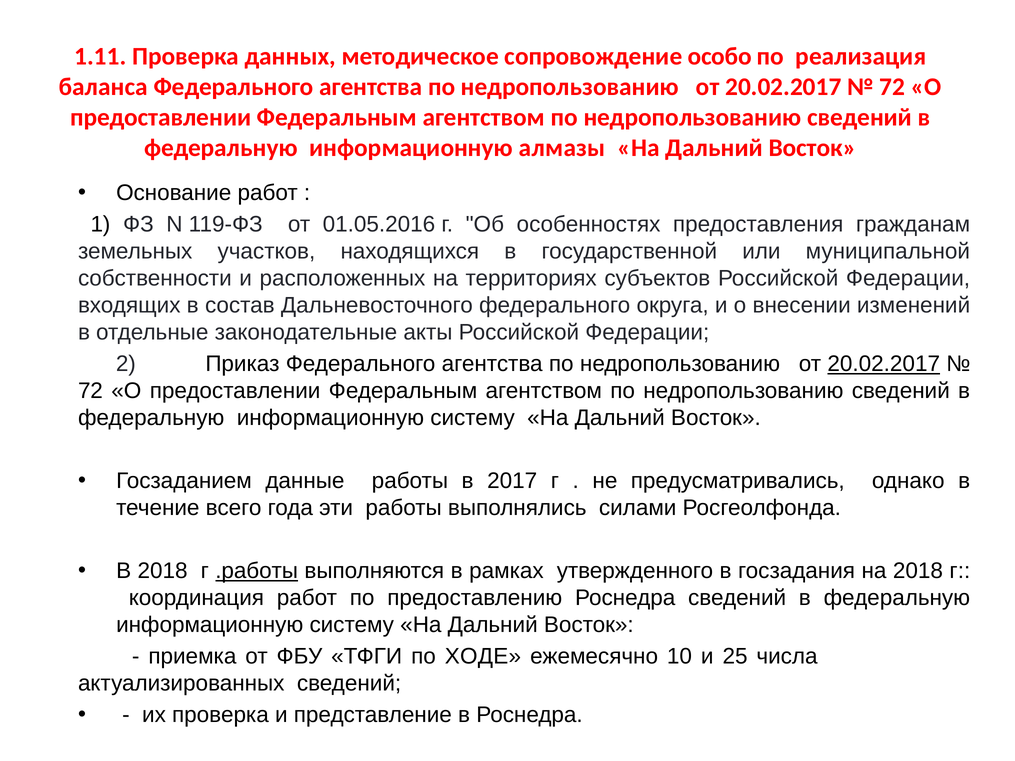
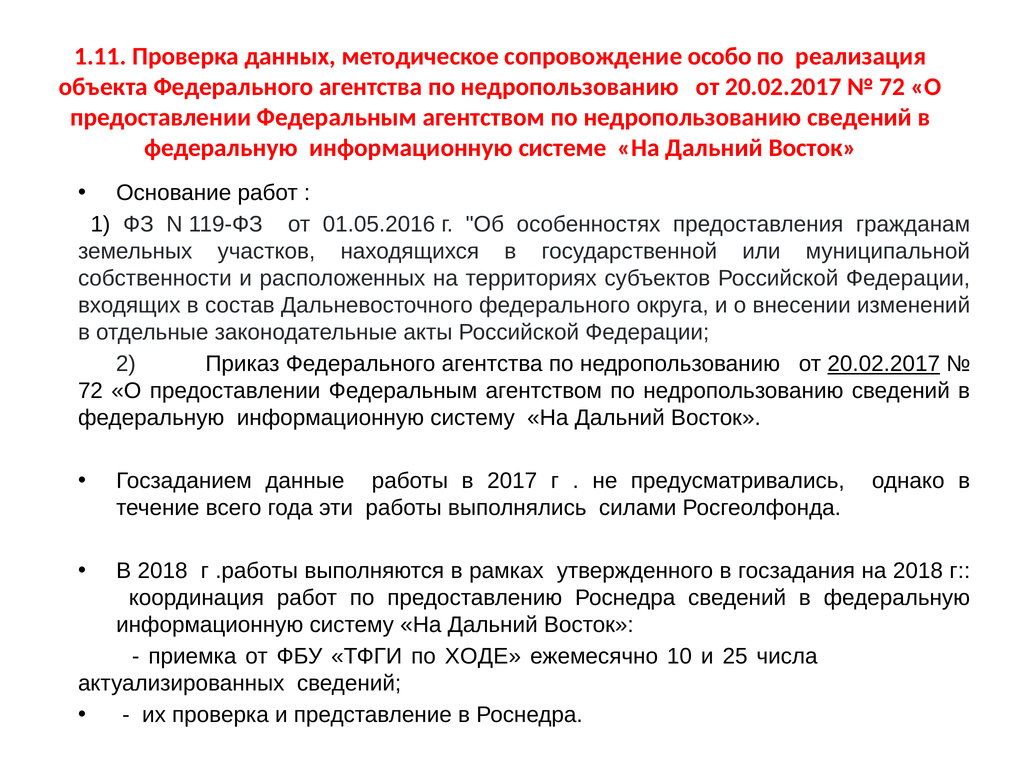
баланса: баланса -> объекта (103, 87)
алмазы: алмазы -> системе (562, 148)
.работы underline: present -> none (257, 571)
